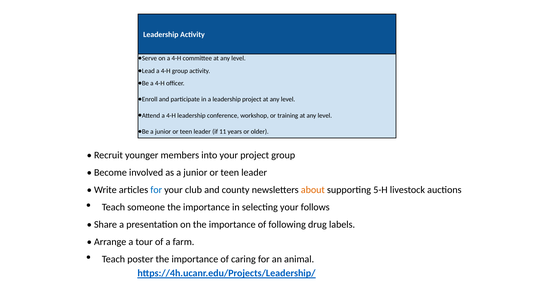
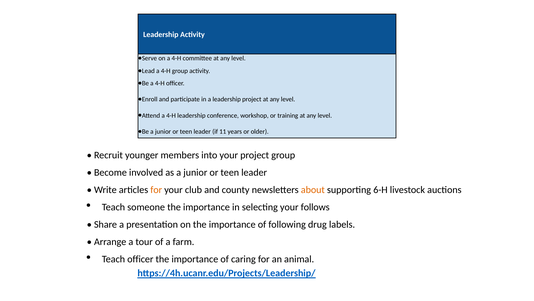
for colour: blue -> orange (156, 190)
5-H: 5-H -> 6-H (380, 190)
Teach poster: poster -> officer (140, 259)
